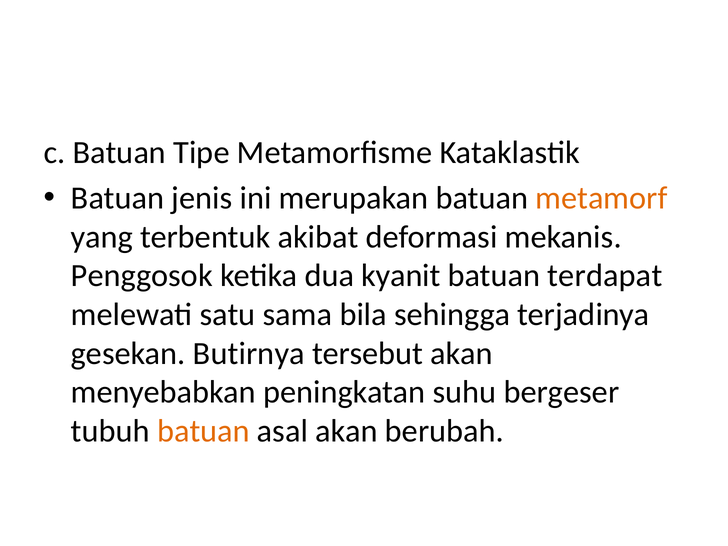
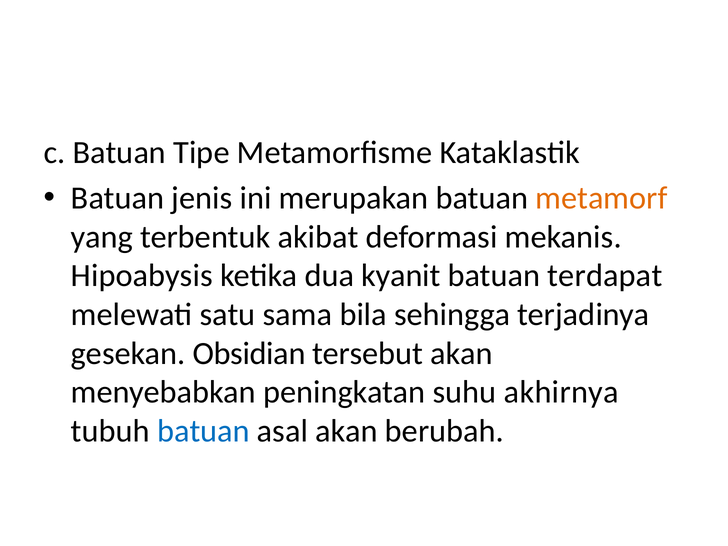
Penggosok: Penggosok -> Hipoabysis (142, 276)
Butirnya: Butirnya -> Obsidian (249, 353)
bergeser: bergeser -> akhirnya (561, 392)
batuan colour: orange -> blue (203, 431)
